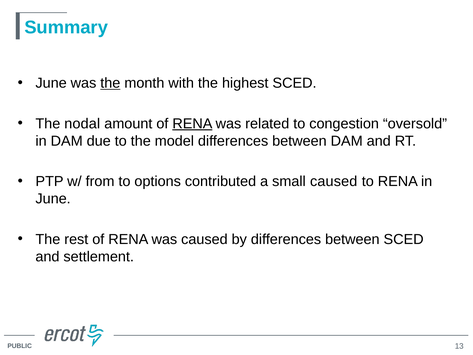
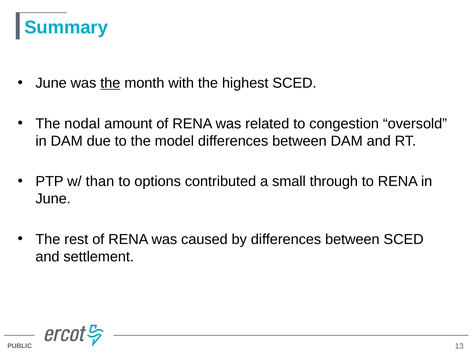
RENA underline: present -> none (192, 124)
from: from -> than (100, 181)
small caused: caused -> through (334, 181)
